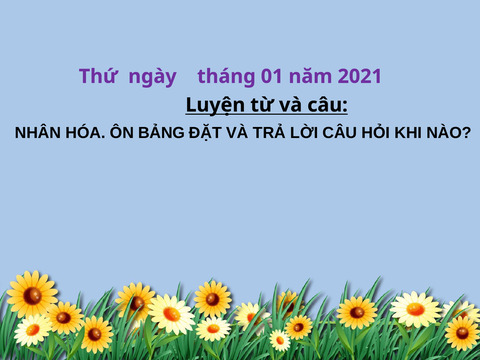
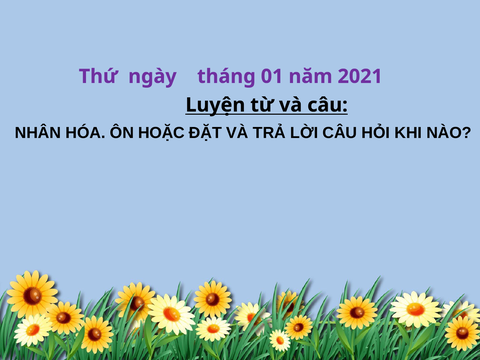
BẢNG: BẢNG -> HOẶC (162, 133)
